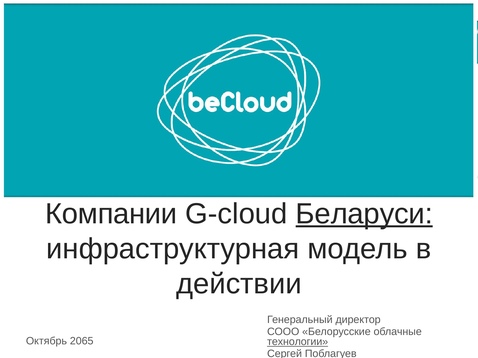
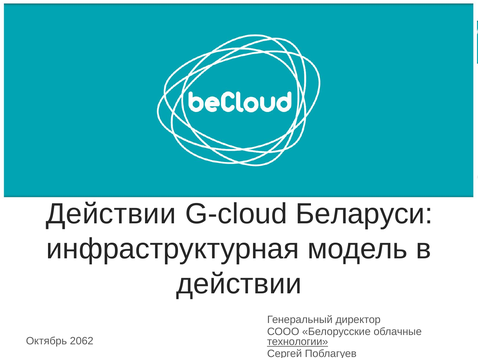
Компании: Компании -> Действии (111, 214)
Беларуси underline: present -> none (364, 214)
2065: 2065 -> 2062 (82, 341)
